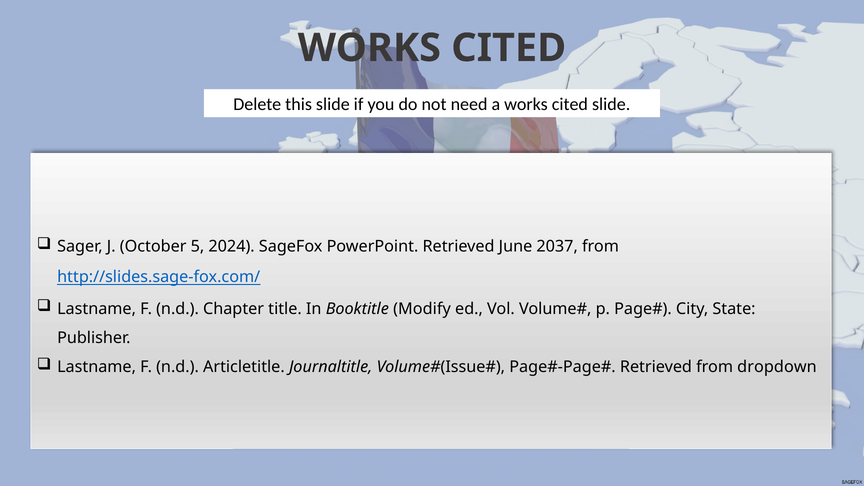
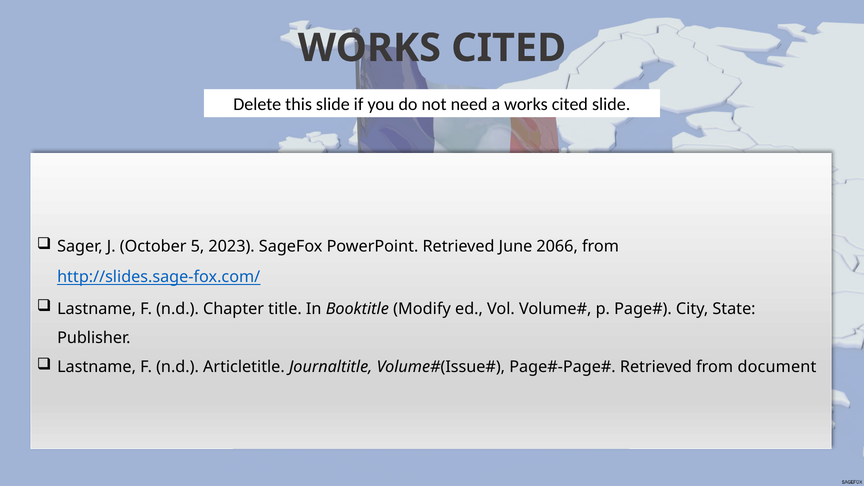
2024: 2024 -> 2023 (232, 247)
2037: 2037 -> 2066 (557, 247)
dropdown: dropdown -> document (777, 367)
